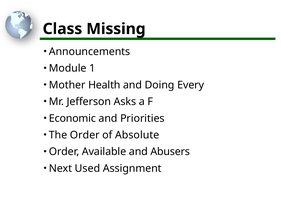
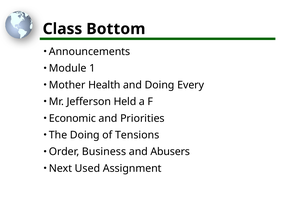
Missing: Missing -> Bottom (116, 29)
Asks: Asks -> Held (125, 102)
The Order: Order -> Doing (85, 135)
Absolute: Absolute -> Tensions (137, 135)
Available: Available -> Business (104, 152)
